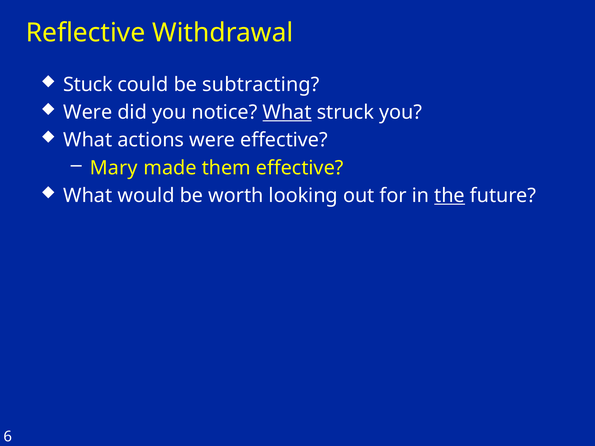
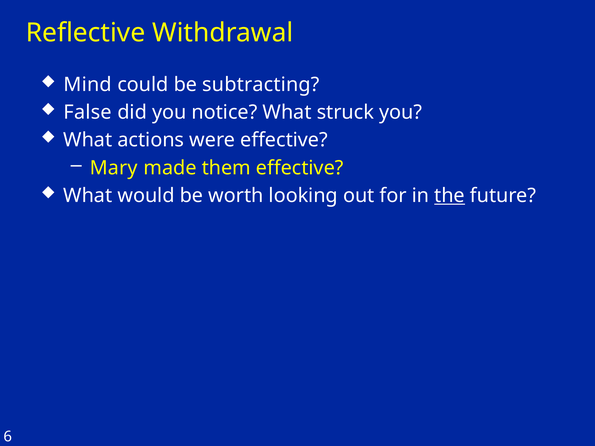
Stuck: Stuck -> Mind (88, 85)
Were: Were -> False (88, 112)
What underline: present -> none (287, 112)
